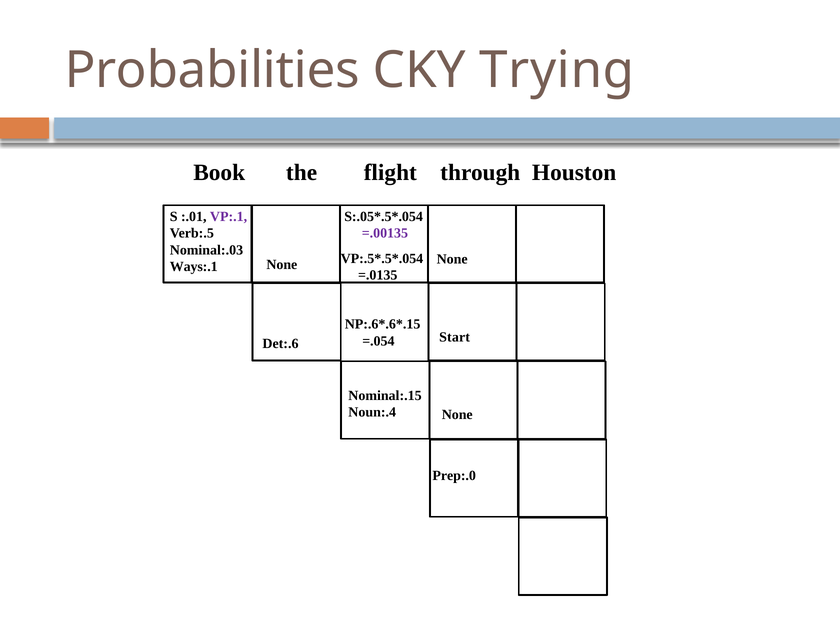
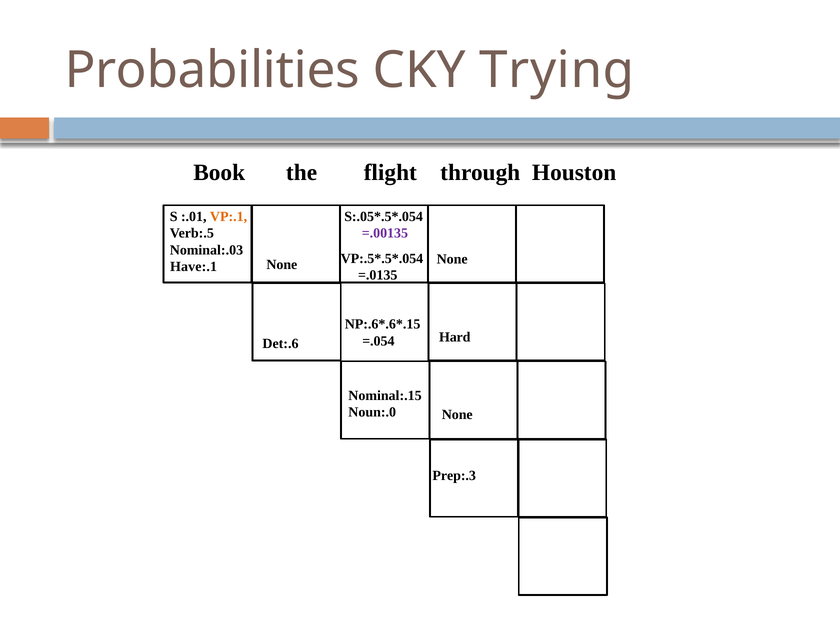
VP:.1 colour: purple -> orange (229, 216)
Ways:.1: Ways:.1 -> Have:.1 (194, 267)
Start: Start -> Hard (455, 337)
Noun:.4: Noun:.4 -> Noun:.0 (372, 412)
Prep:.0: Prep:.0 -> Prep:.3 (454, 475)
